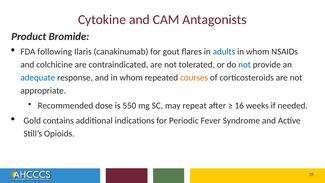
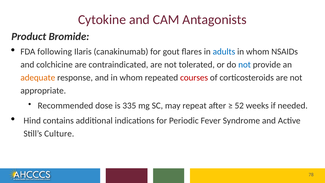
adequate colour: blue -> orange (38, 78)
courses colour: orange -> red (194, 78)
550: 550 -> 335 (129, 106)
16: 16 -> 52 (239, 106)
Gold: Gold -> Hind (32, 121)
Opioids: Opioids -> Culture (59, 134)
